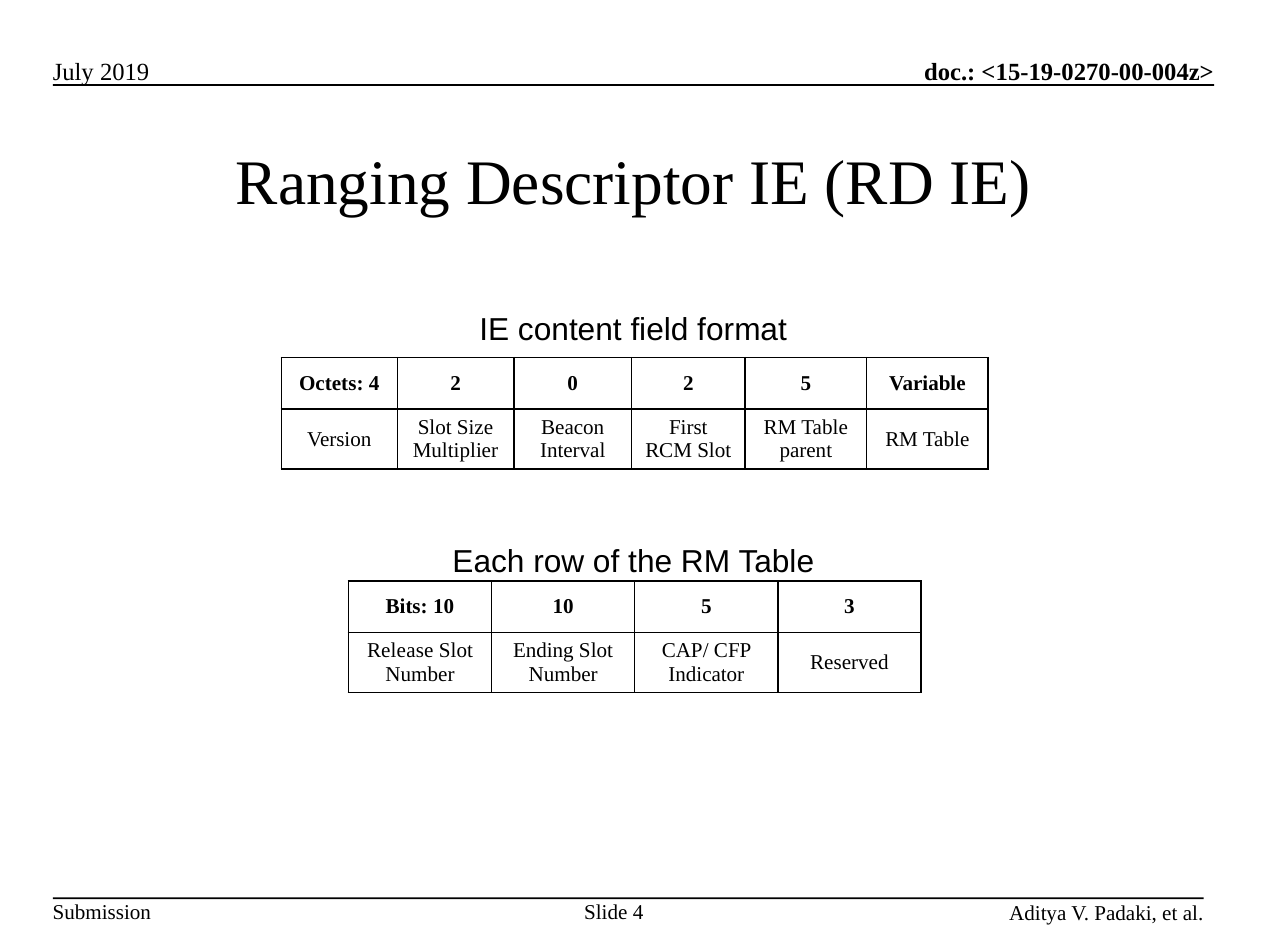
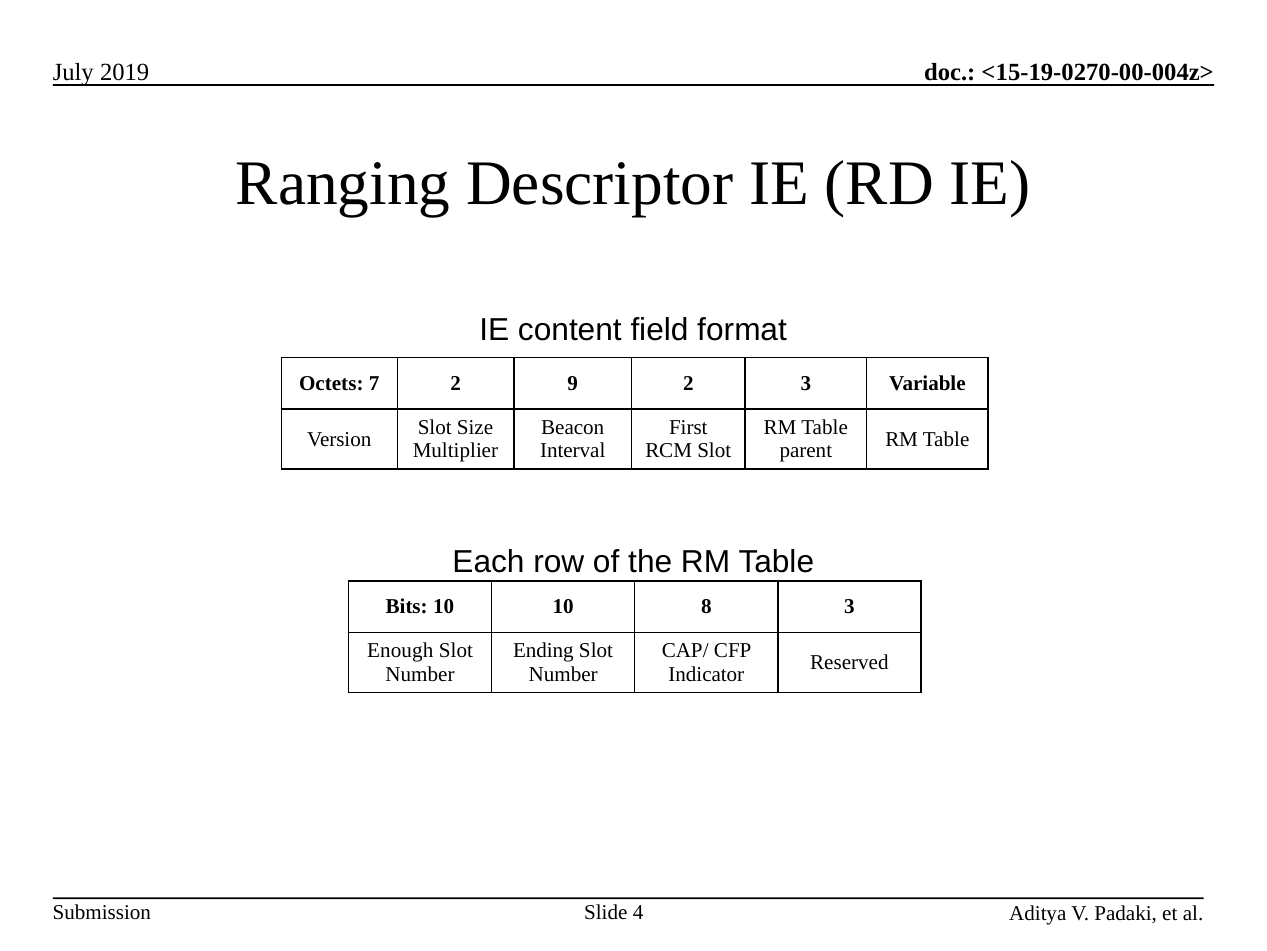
Octets 4: 4 -> 7 (374, 383)
0: 0 -> 9 (573, 383)
2 5: 5 -> 3 (806, 383)
10 5: 5 -> 8 (706, 607)
Release: Release -> Enough (400, 650)
